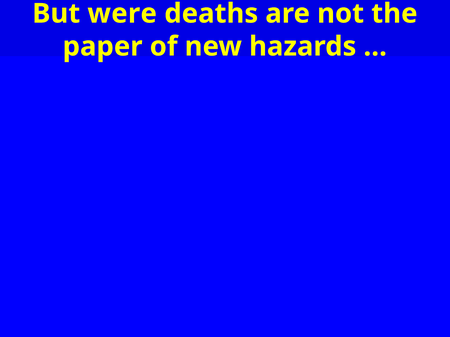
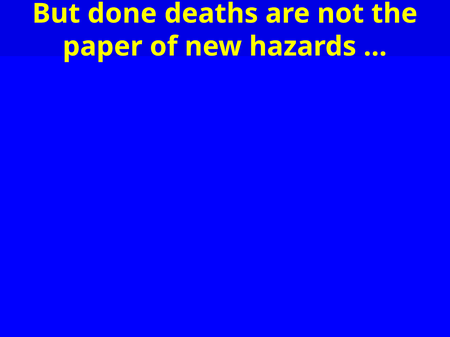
were: were -> done (122, 14)
